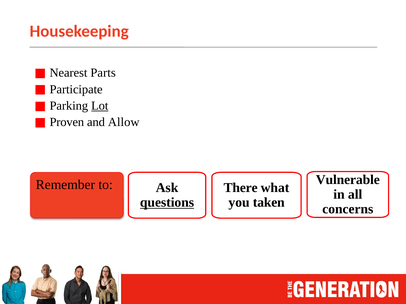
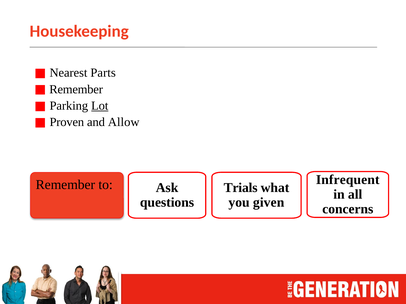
Participate: Participate -> Remember (76, 89)
Vulnerable: Vulnerable -> Infrequent (348, 180)
There: There -> Trials (241, 188)
questions underline: present -> none (167, 203)
taken: taken -> given (269, 203)
